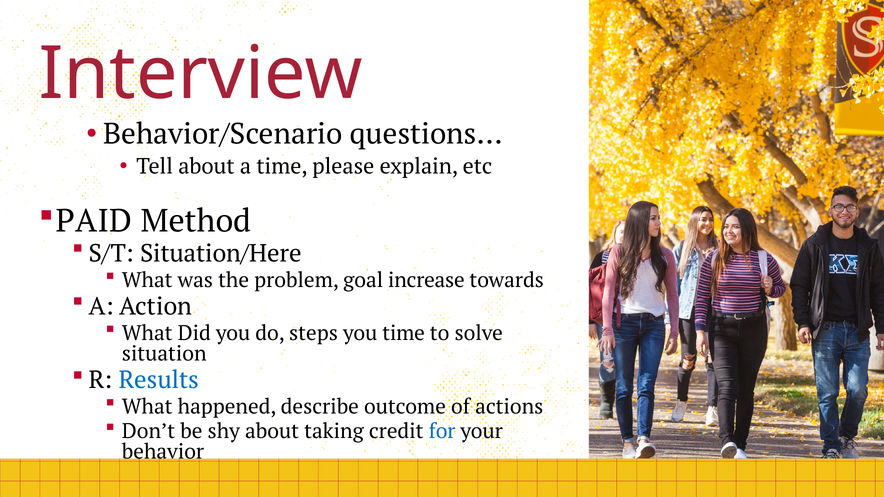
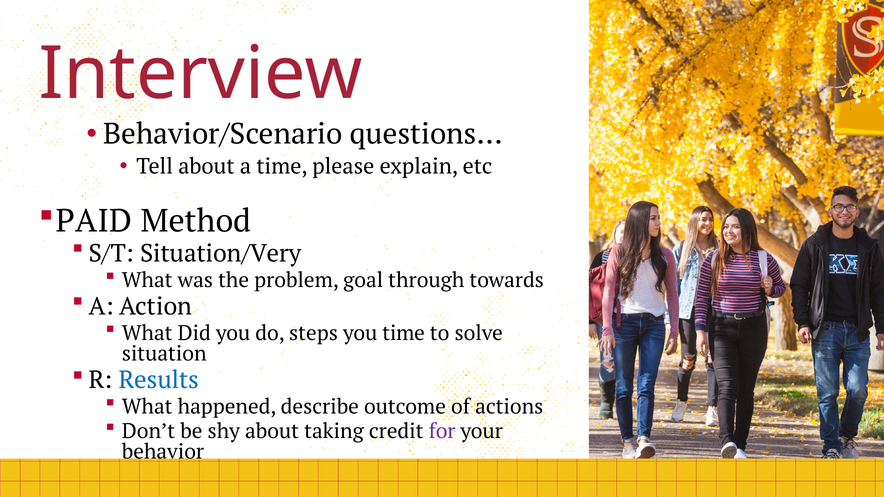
Situation/Here: Situation/Here -> Situation/Very (221, 254)
increase: increase -> through (426, 280)
for colour: blue -> purple (442, 431)
